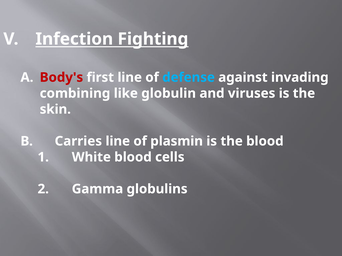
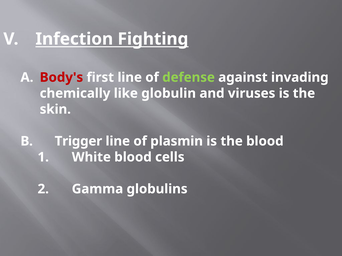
defense colour: light blue -> light green (189, 78)
combining: combining -> chemically (75, 93)
Carries: Carries -> Trigger (78, 141)
